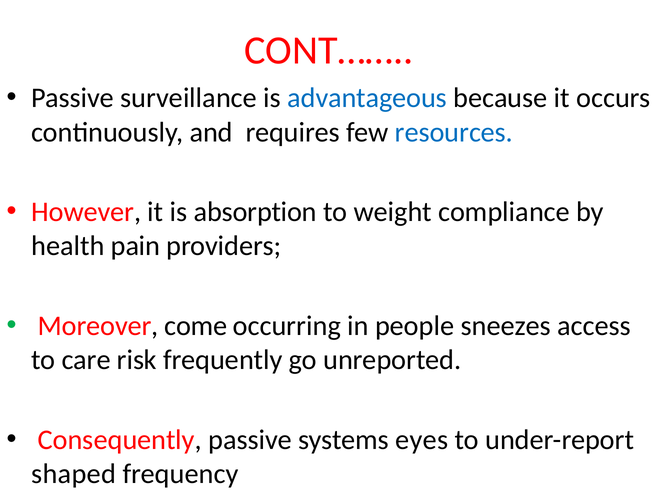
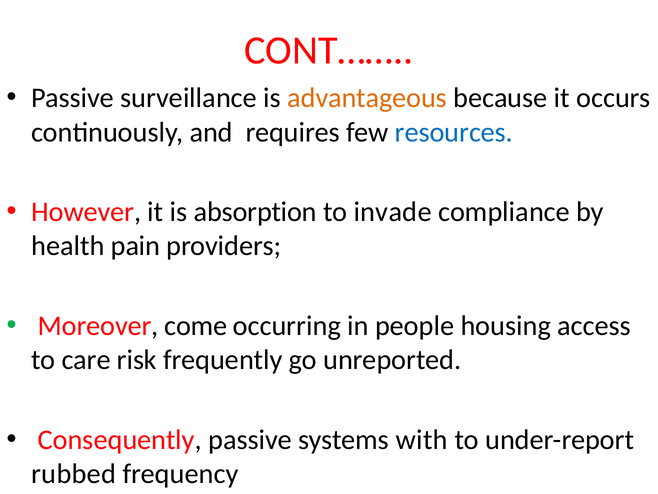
advantageous colour: blue -> orange (367, 98)
weight: weight -> invade (393, 212)
sneezes: sneezes -> housing (506, 326)
eyes: eyes -> with (422, 439)
shaped: shaped -> rubbed (74, 473)
